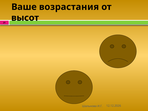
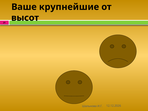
возрастания: возрастания -> крупнейшие (69, 7)
